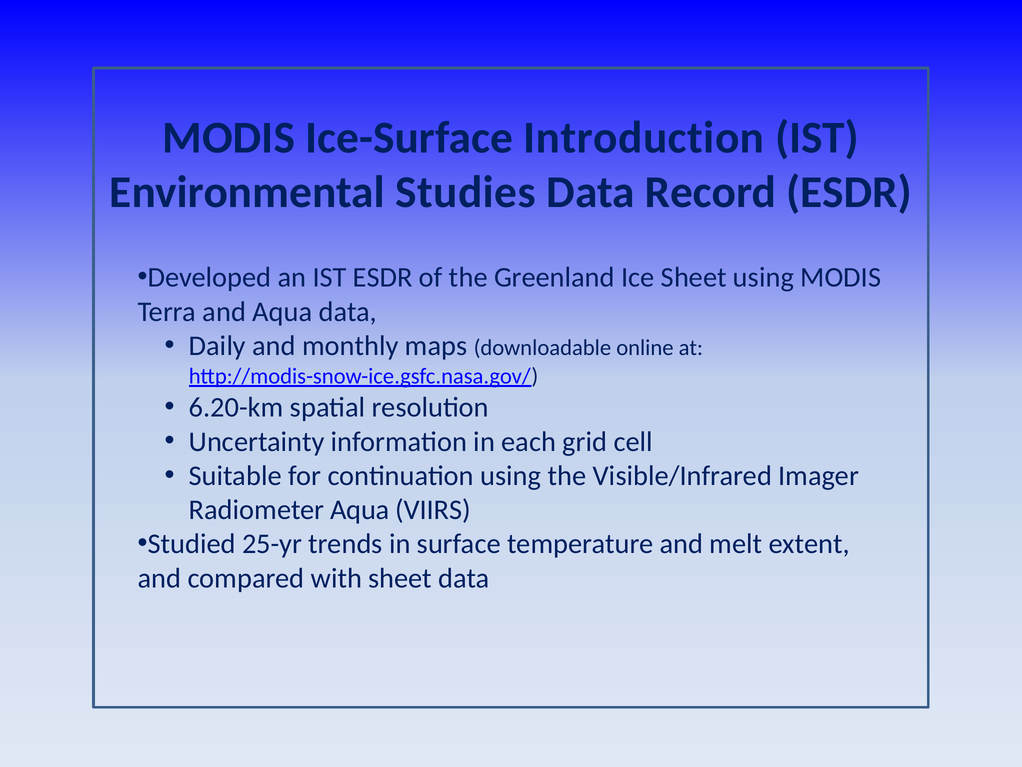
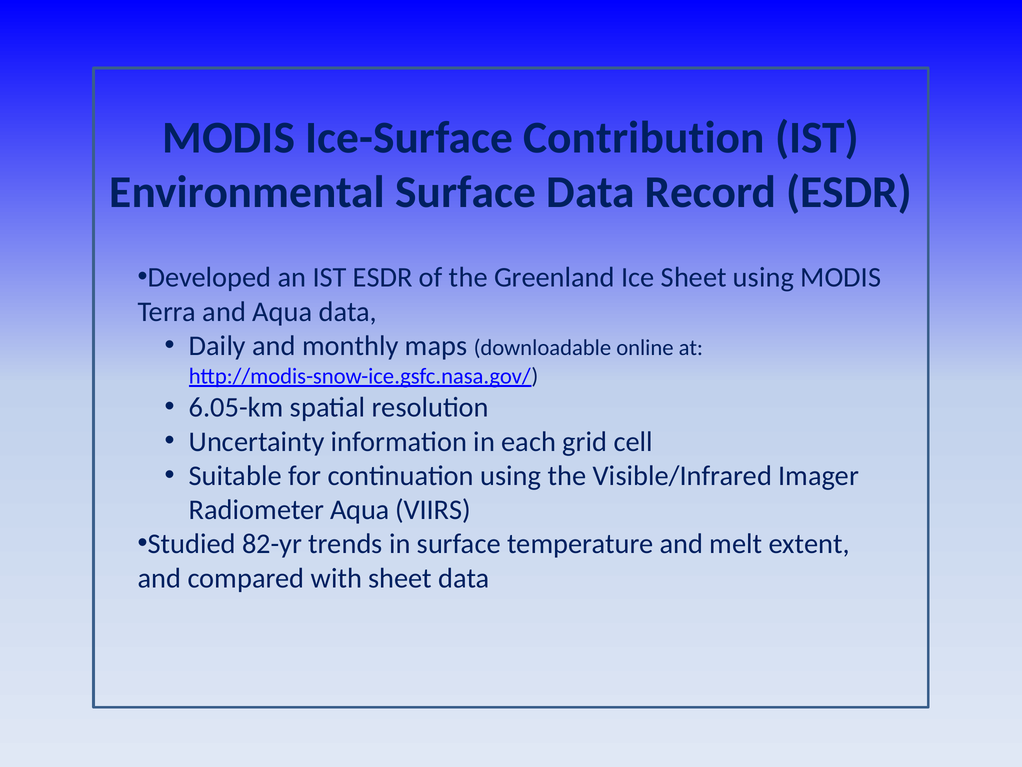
Introduction: Introduction -> Contribution (644, 138)
Environmental Studies: Studies -> Surface (466, 192)
6.20-km: 6.20-km -> 6.05-km (236, 407)
25-yr: 25-yr -> 82-yr (272, 544)
